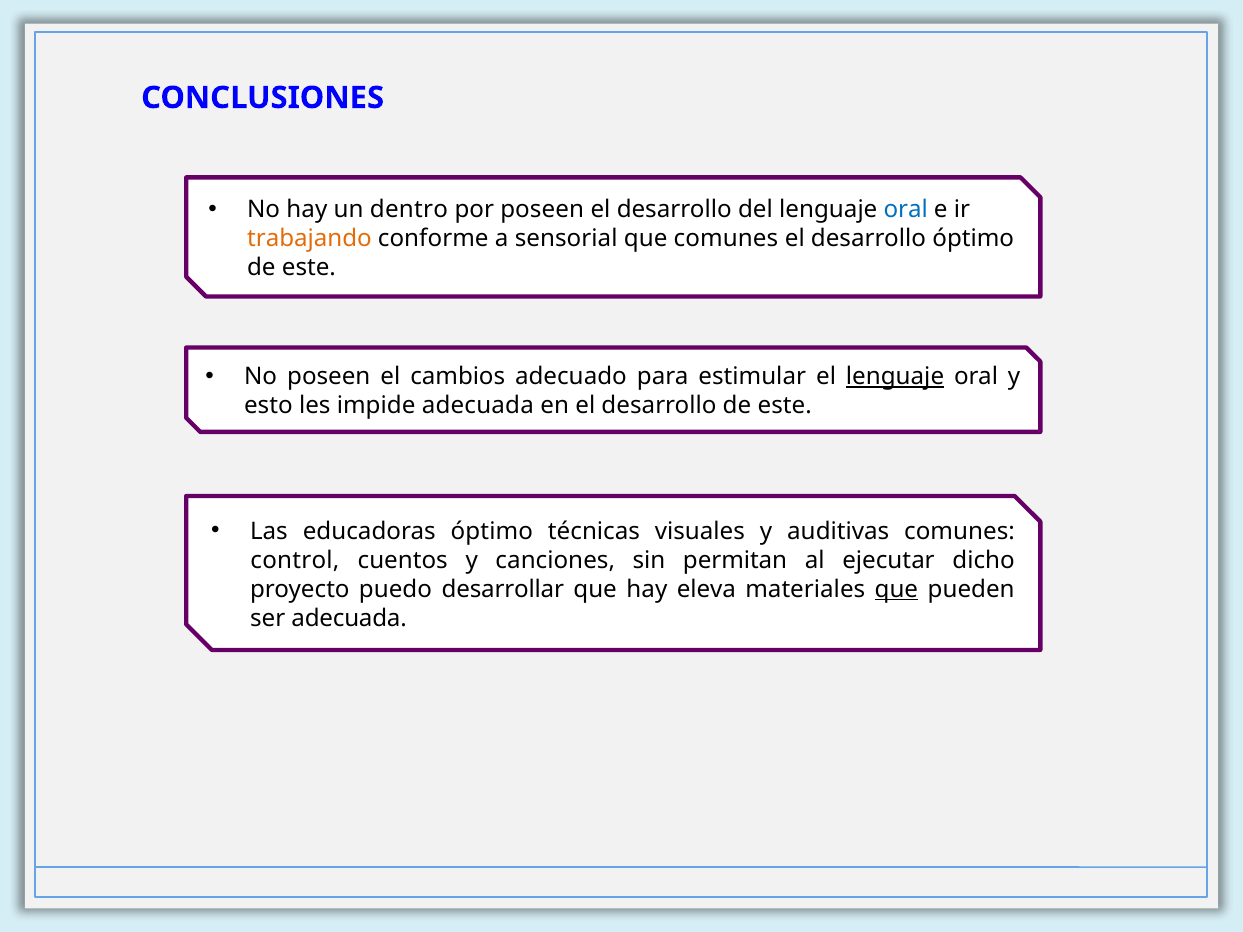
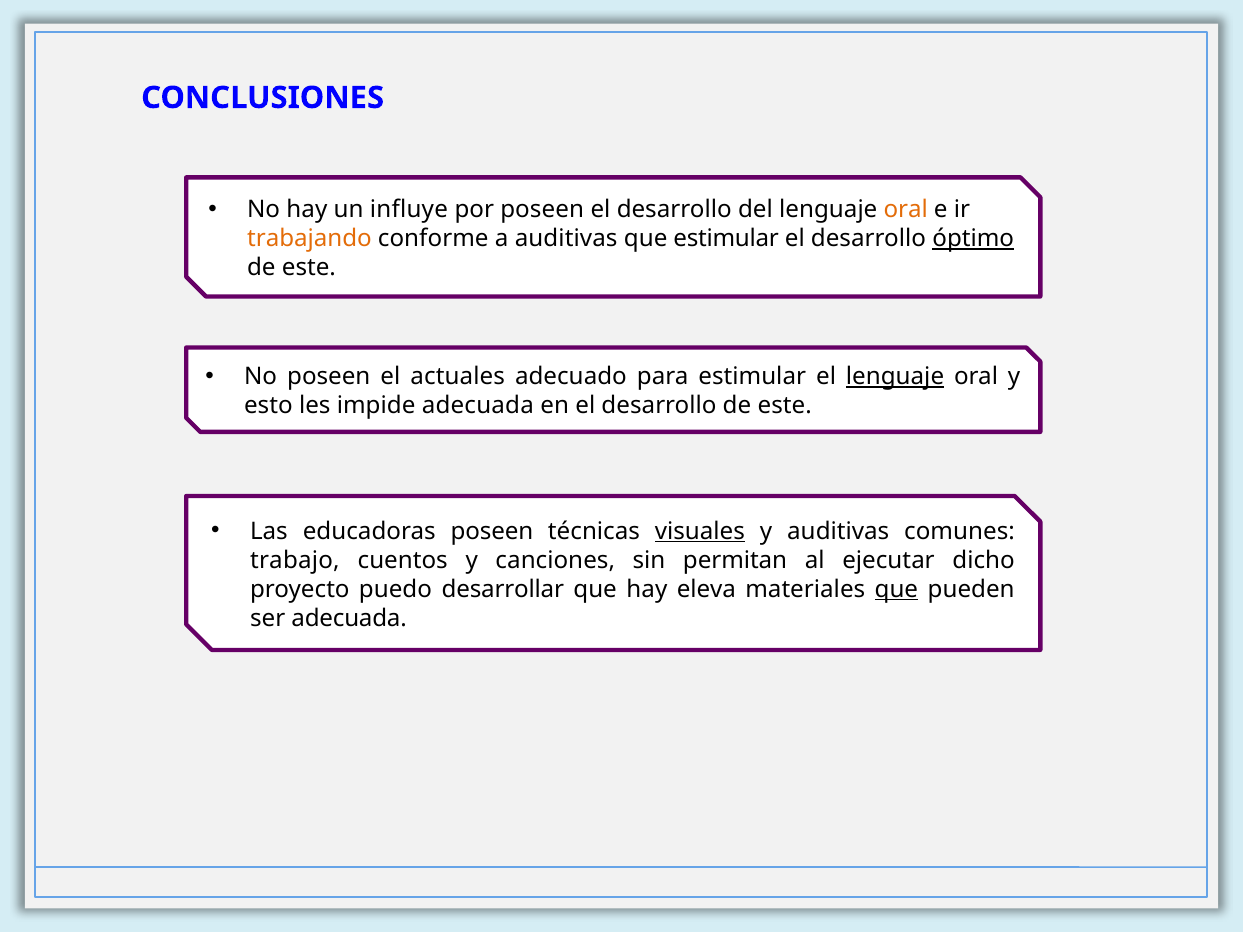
dentro: dentro -> influye (409, 210)
oral colour: blue -> orange (906, 210)
a sensorial: sensorial -> auditivas (566, 239)
que comunes: comunes -> estimular (726, 239)
óptimo underline: none -> present (973, 239)
cambios: cambios -> actuales (458, 377)
educadoras óptimo: óptimo -> poseen (492, 531)
visuales underline: none -> present (700, 531)
control: control -> trabajo (295, 560)
